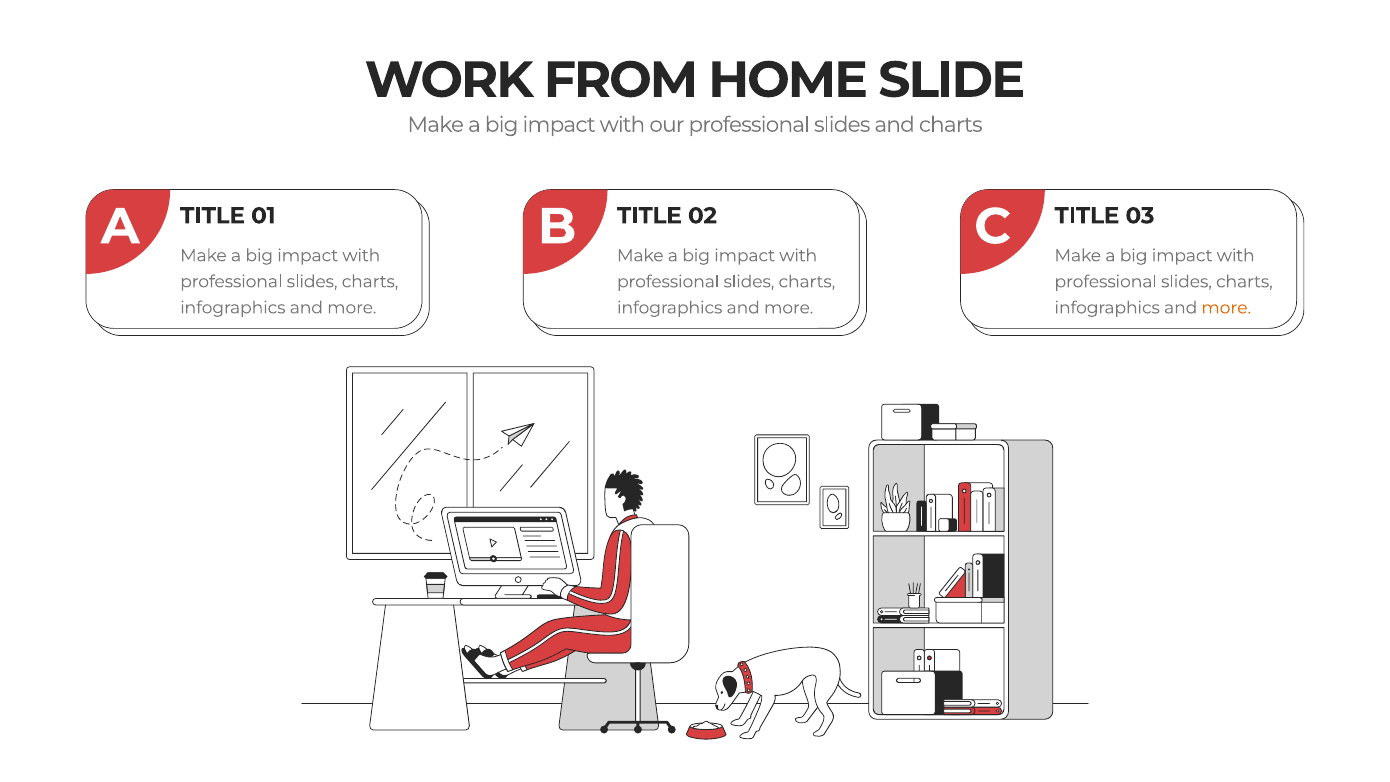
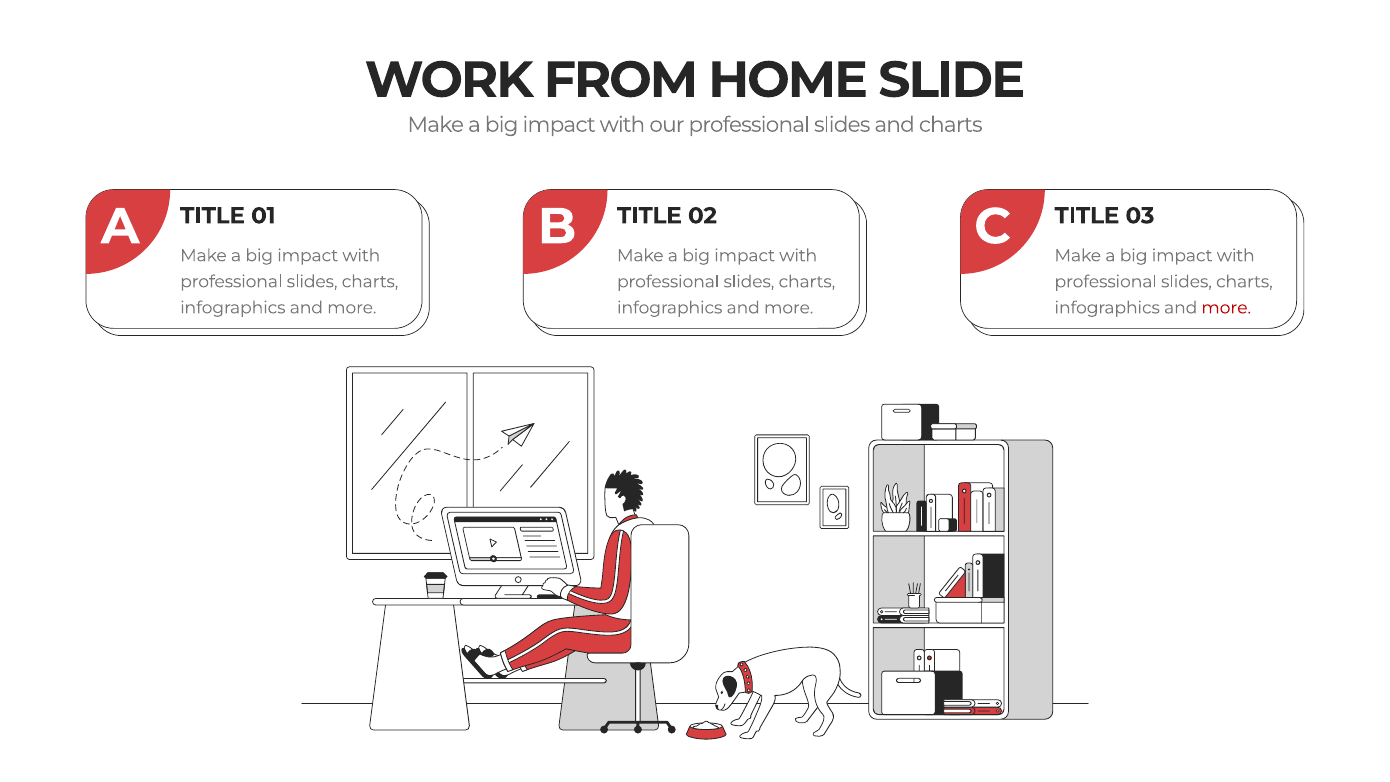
more colour: orange -> red (1226, 308)
